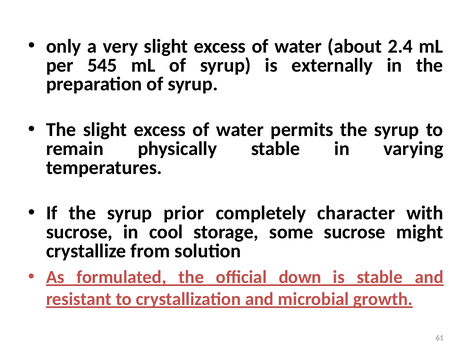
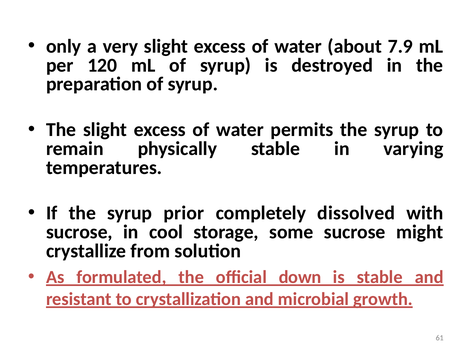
2.4: 2.4 -> 7.9 (400, 46)
545: 545 -> 120 (102, 65)
externally: externally -> destroyed (332, 65)
character: character -> dissolved (356, 213)
